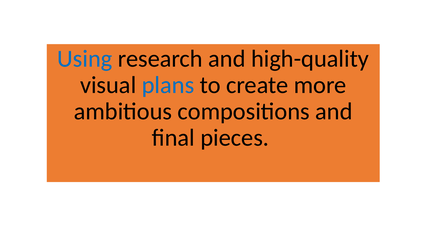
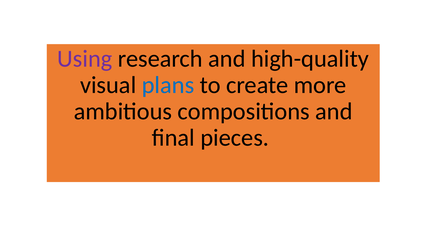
Using colour: blue -> purple (85, 59)
